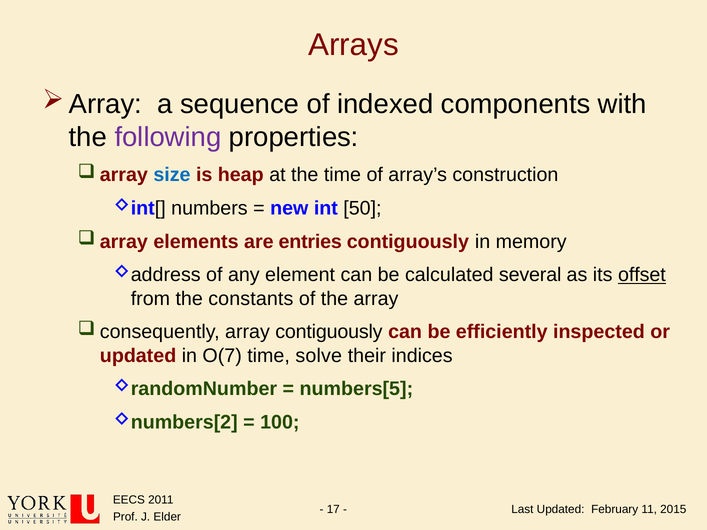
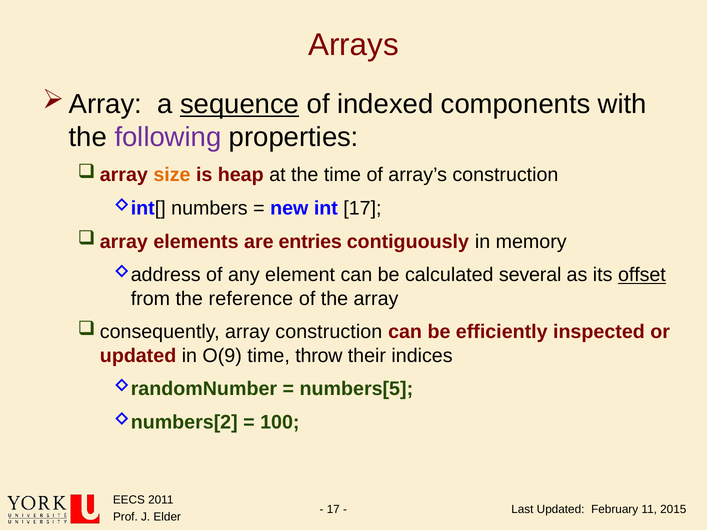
sequence underline: none -> present (240, 104)
size colour: blue -> orange (172, 175)
int 50: 50 -> 17 (362, 208)
constants: constants -> reference (251, 299)
array contiguously: contiguously -> construction (329, 332)
O(7: O(7 -> O(9 (222, 356)
solve: solve -> throw (319, 356)
